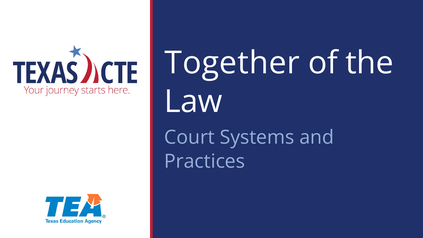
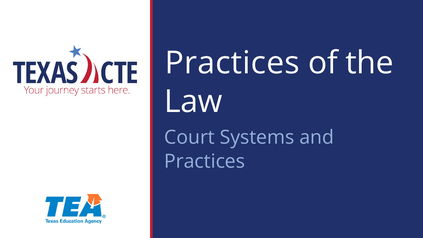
Together: Together -> Practices (232, 63)
